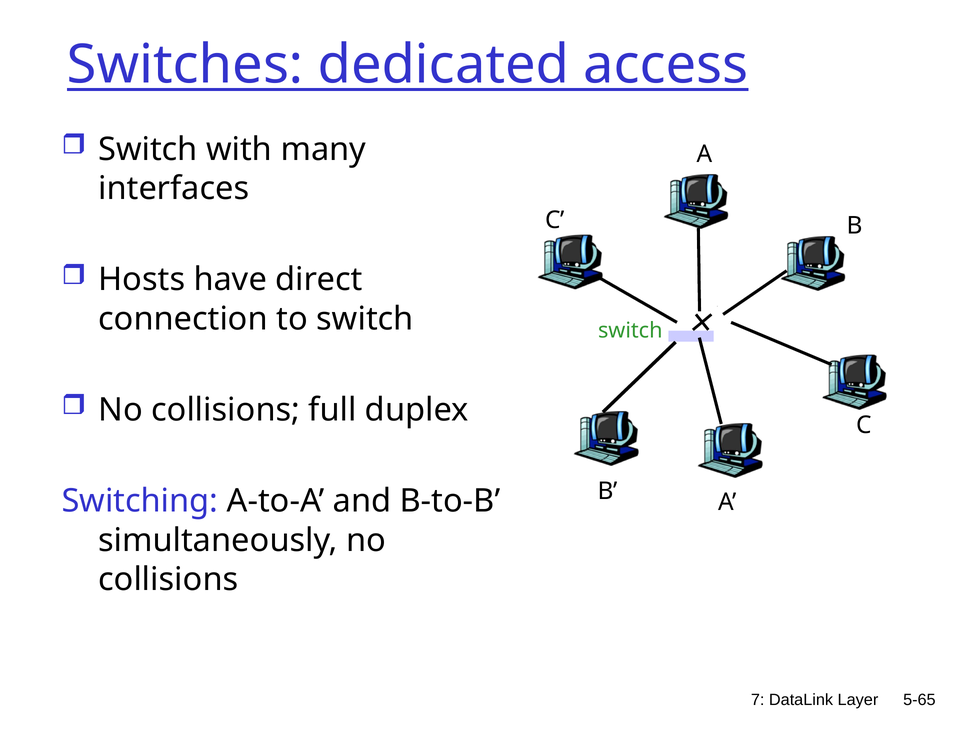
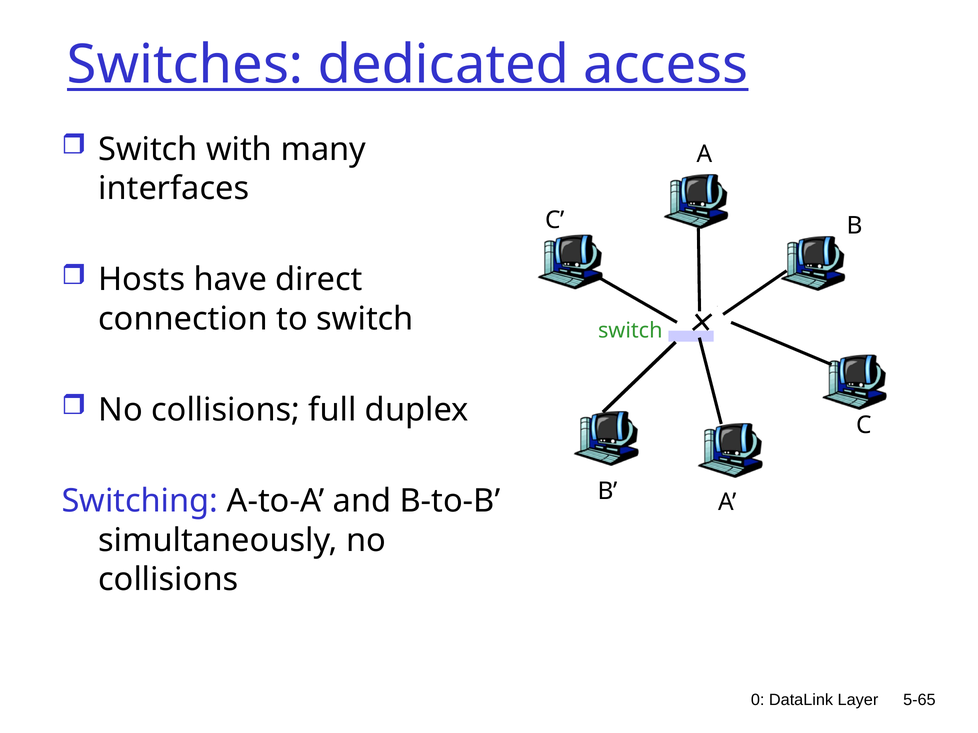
7: 7 -> 0 (758, 700)
